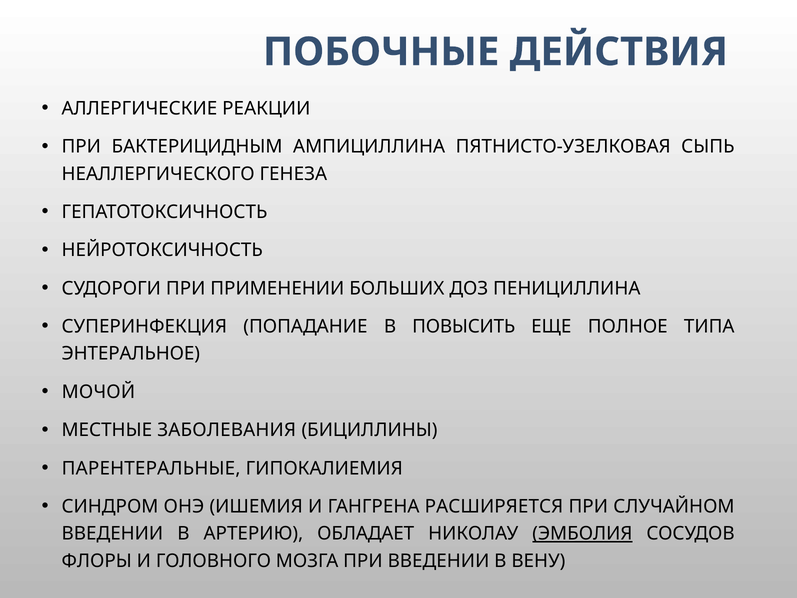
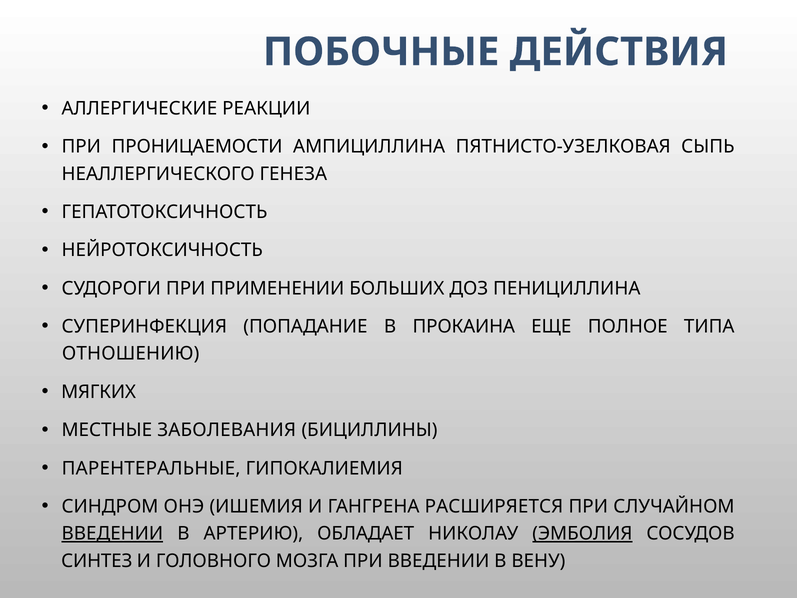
БАКТЕРИЦИДНЫМ: БАКТЕРИЦИДНЫМ -> ПРОНИЦАЕМОСТИ (197, 147)
ПОВЫСИТЬ: ПОВЫСИТЬ -> ПРОКАИНА (464, 326)
ЭНТЕРАЛЬНОЕ: ЭНТЕРАЛЬНОЕ -> ОТНОШЕНИЮ (131, 354)
МОЧОЙ: МОЧОЙ -> МЯГКИХ (99, 392)
ВВЕДЕНИИ underline: none -> present (112, 533)
ФЛОРЫ: ФЛОРЫ -> СИНТЕЗ (97, 561)
